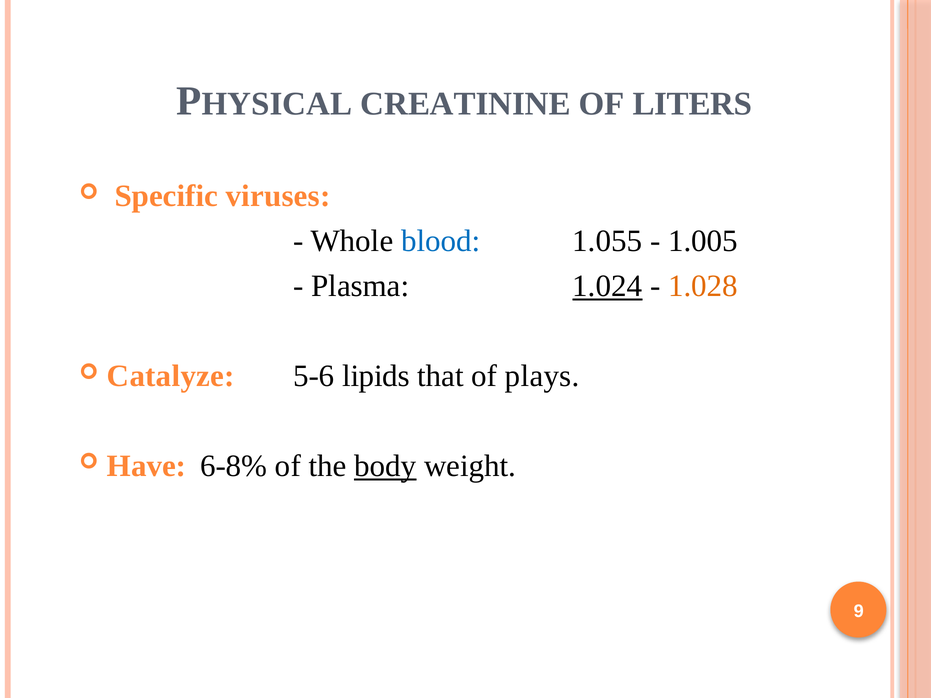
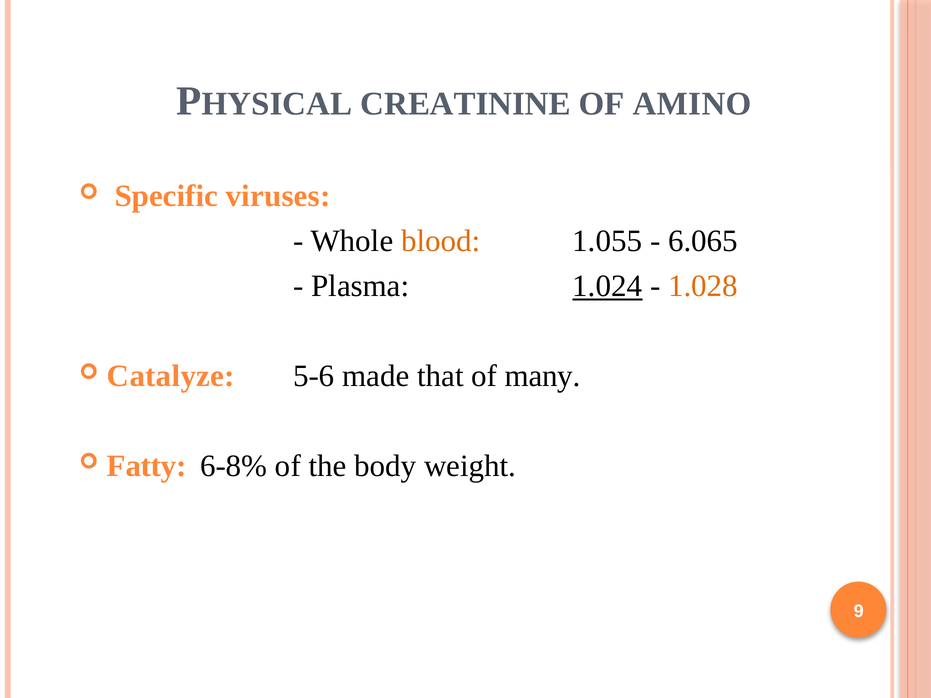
LITERS: LITERS -> AMINO (692, 104)
blood colour: blue -> orange (441, 241)
1.005: 1.005 -> 6.065 (703, 241)
lipids: lipids -> made (376, 376)
plays: plays -> many (543, 376)
Have: Have -> Fatty (147, 466)
body underline: present -> none (385, 466)
